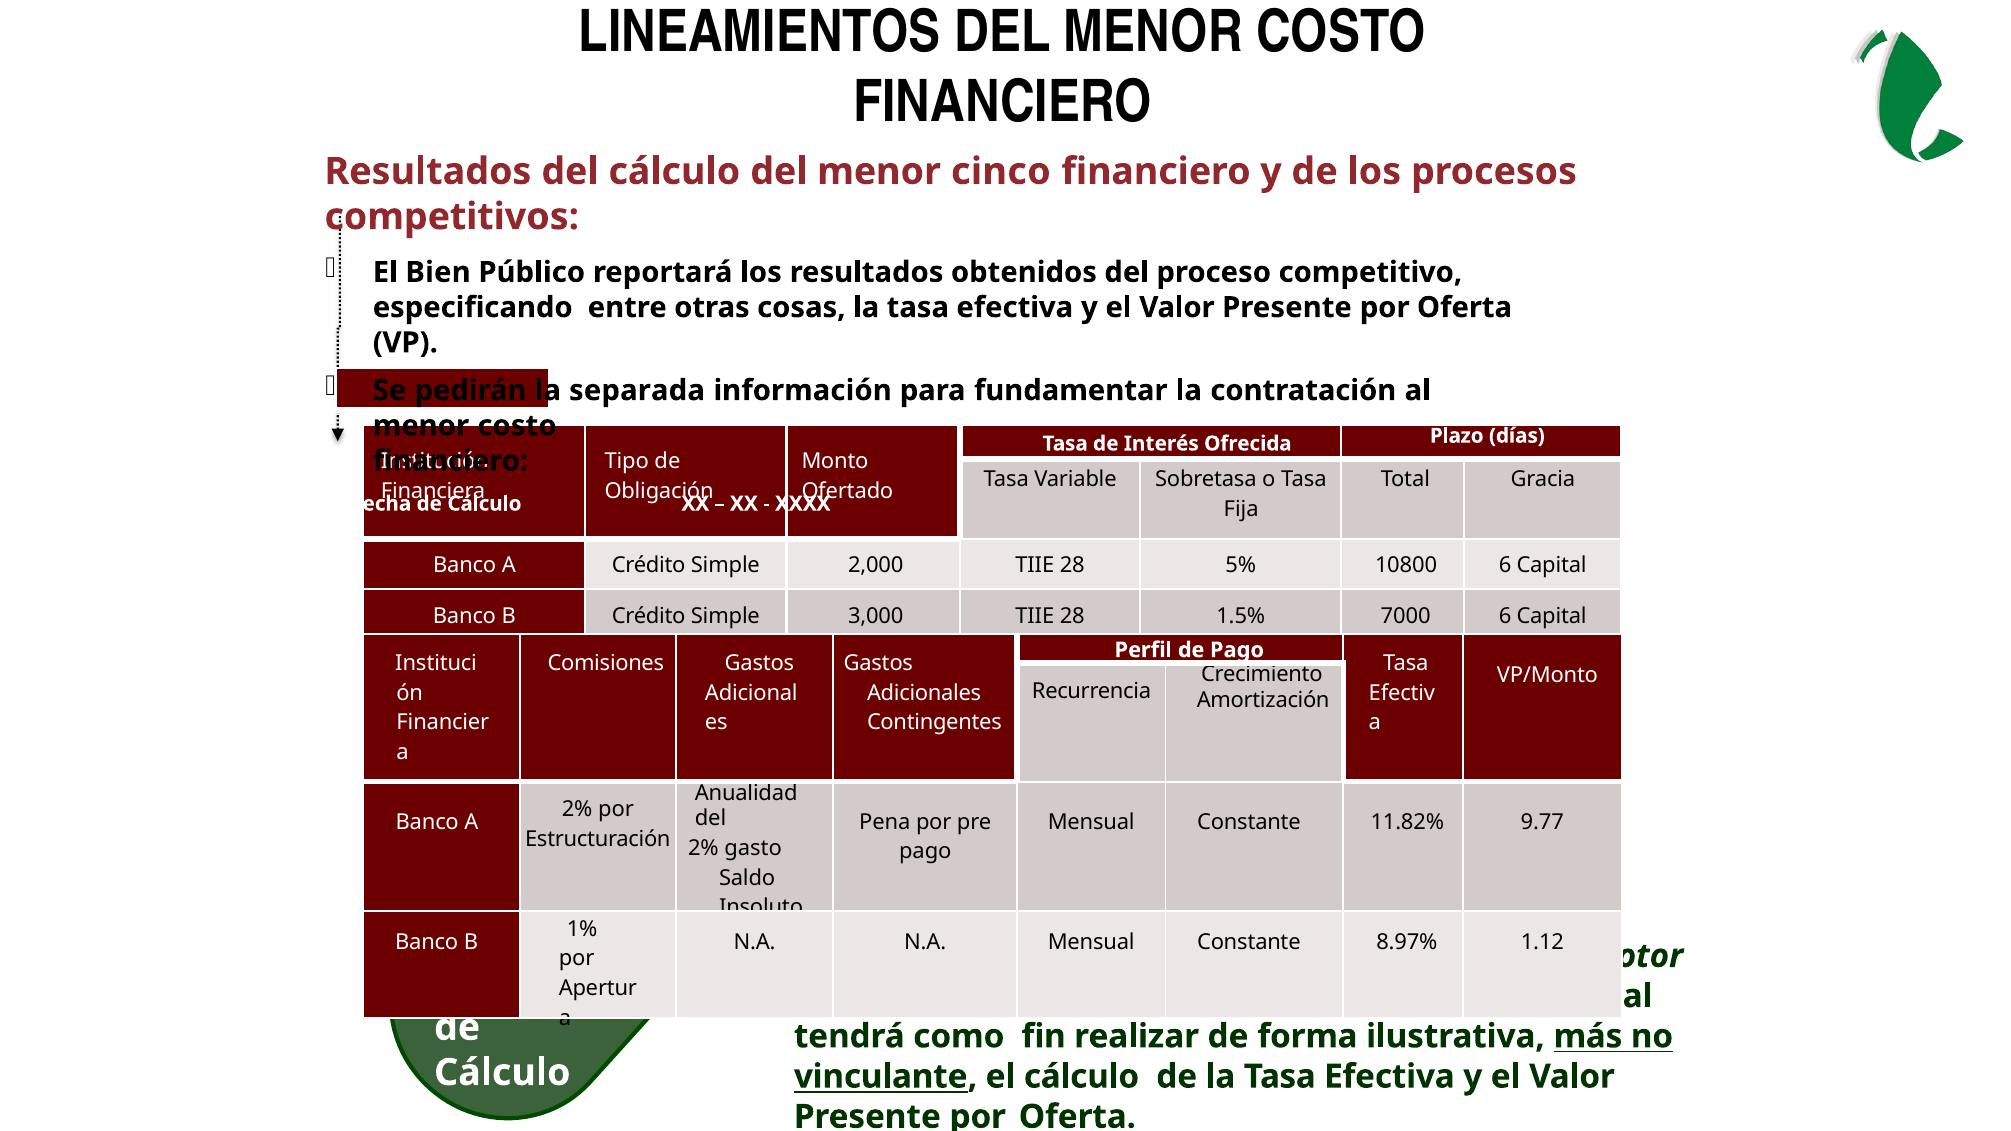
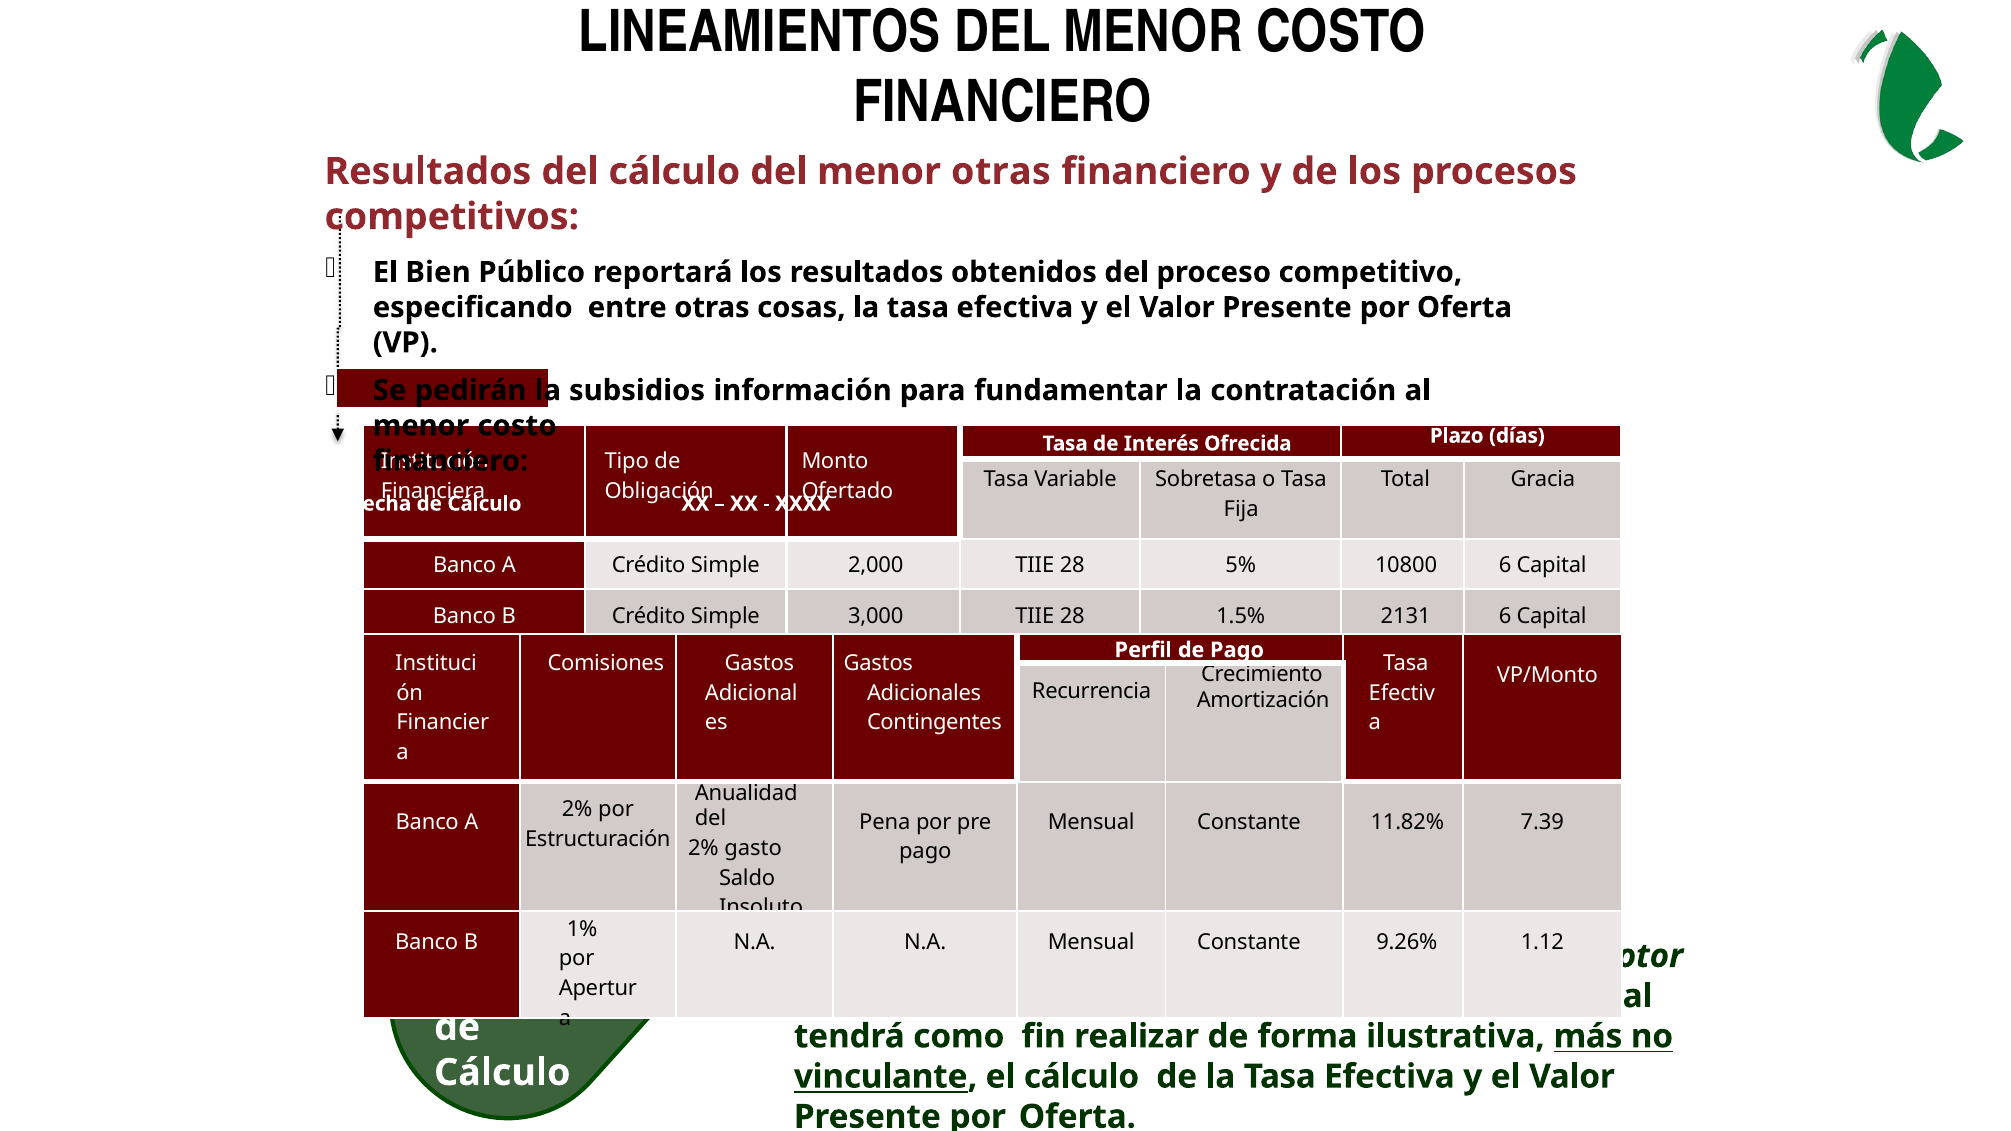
menor cinco: cinco -> otras (1001, 172)
separada: separada -> subsidios (637, 391)
7000: 7000 -> 2131 (1406, 616)
9.77: 9.77 -> 7.39 (1542, 822)
8.97%: 8.97% -> 9.26% (1407, 942)
